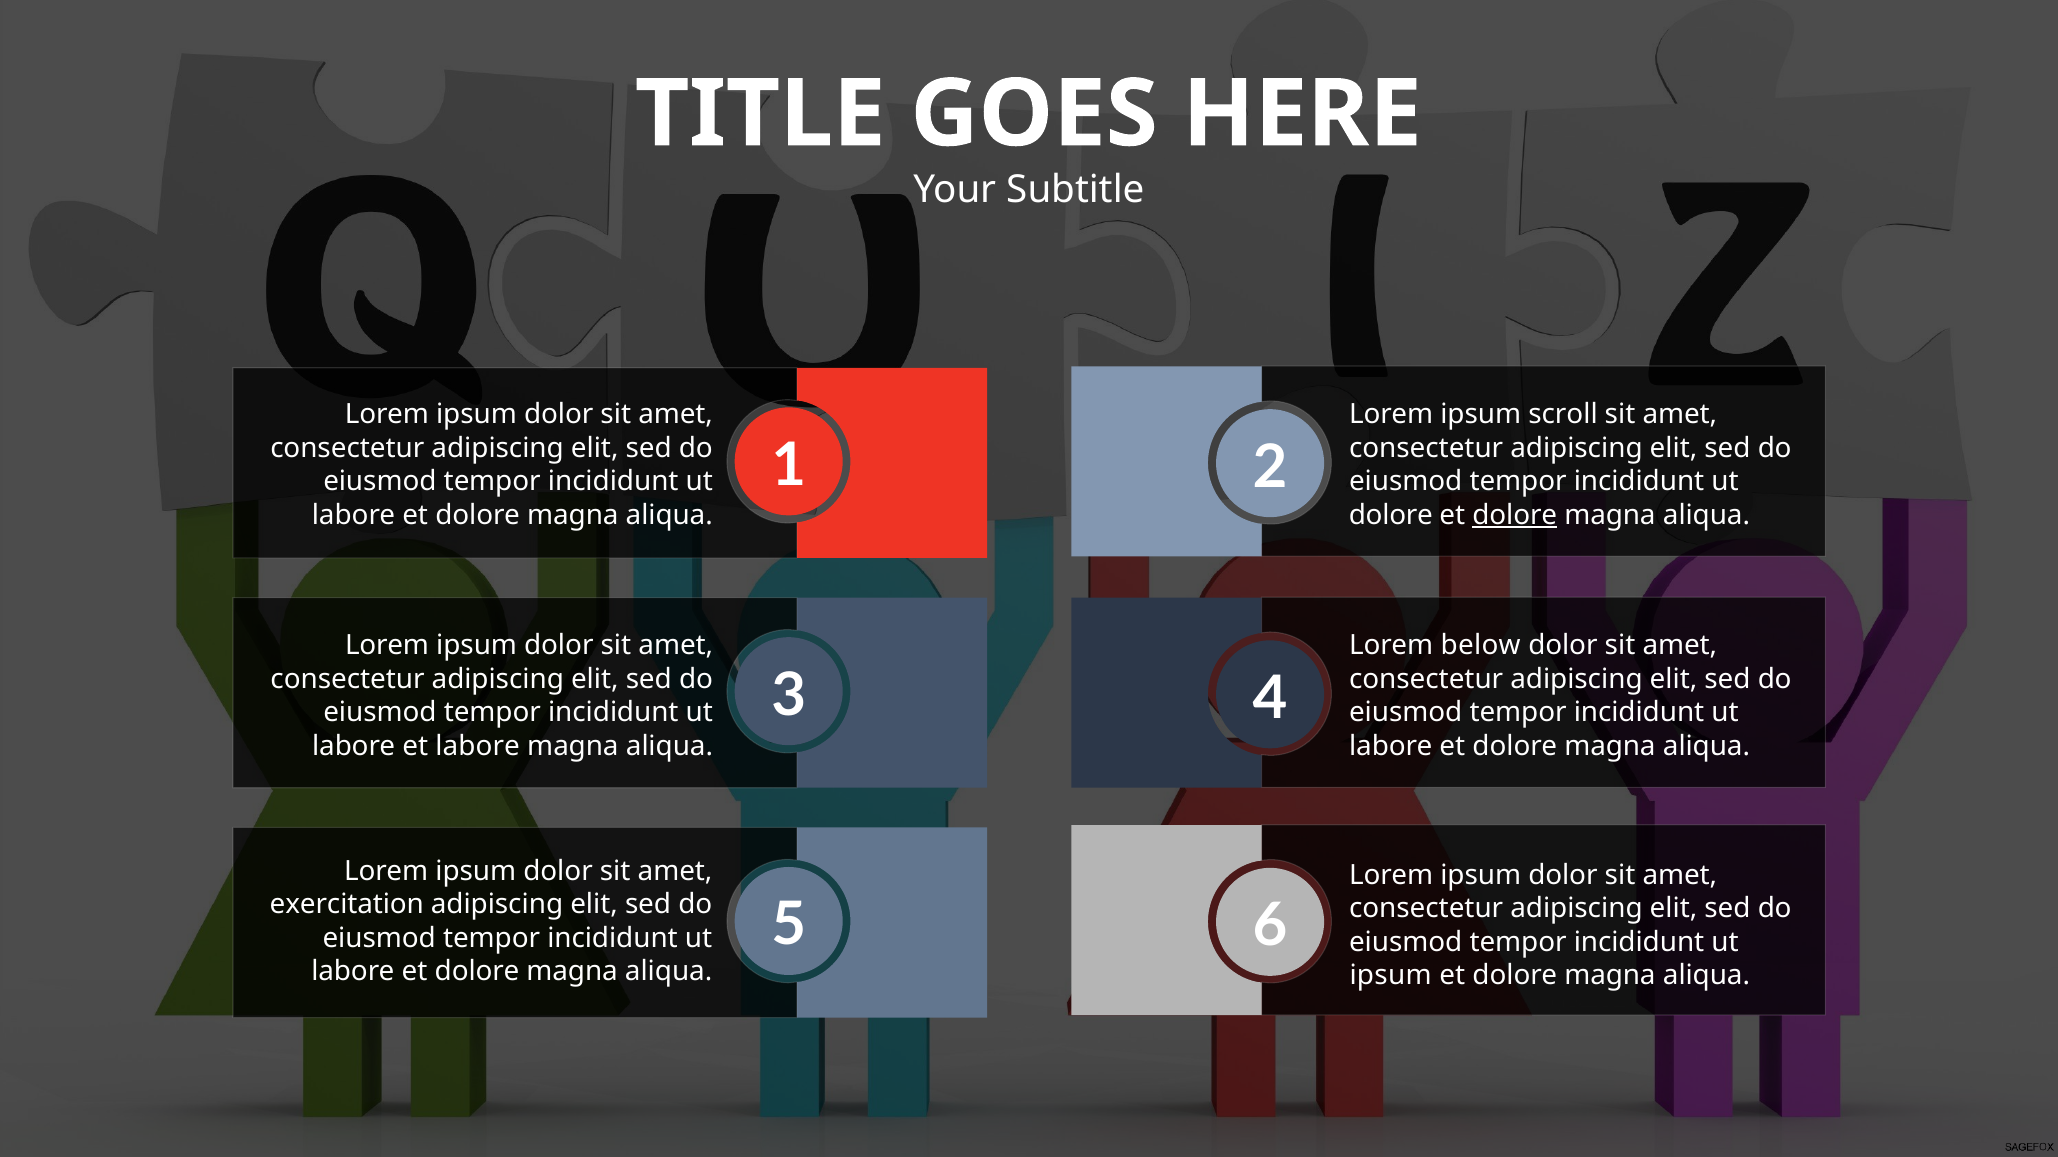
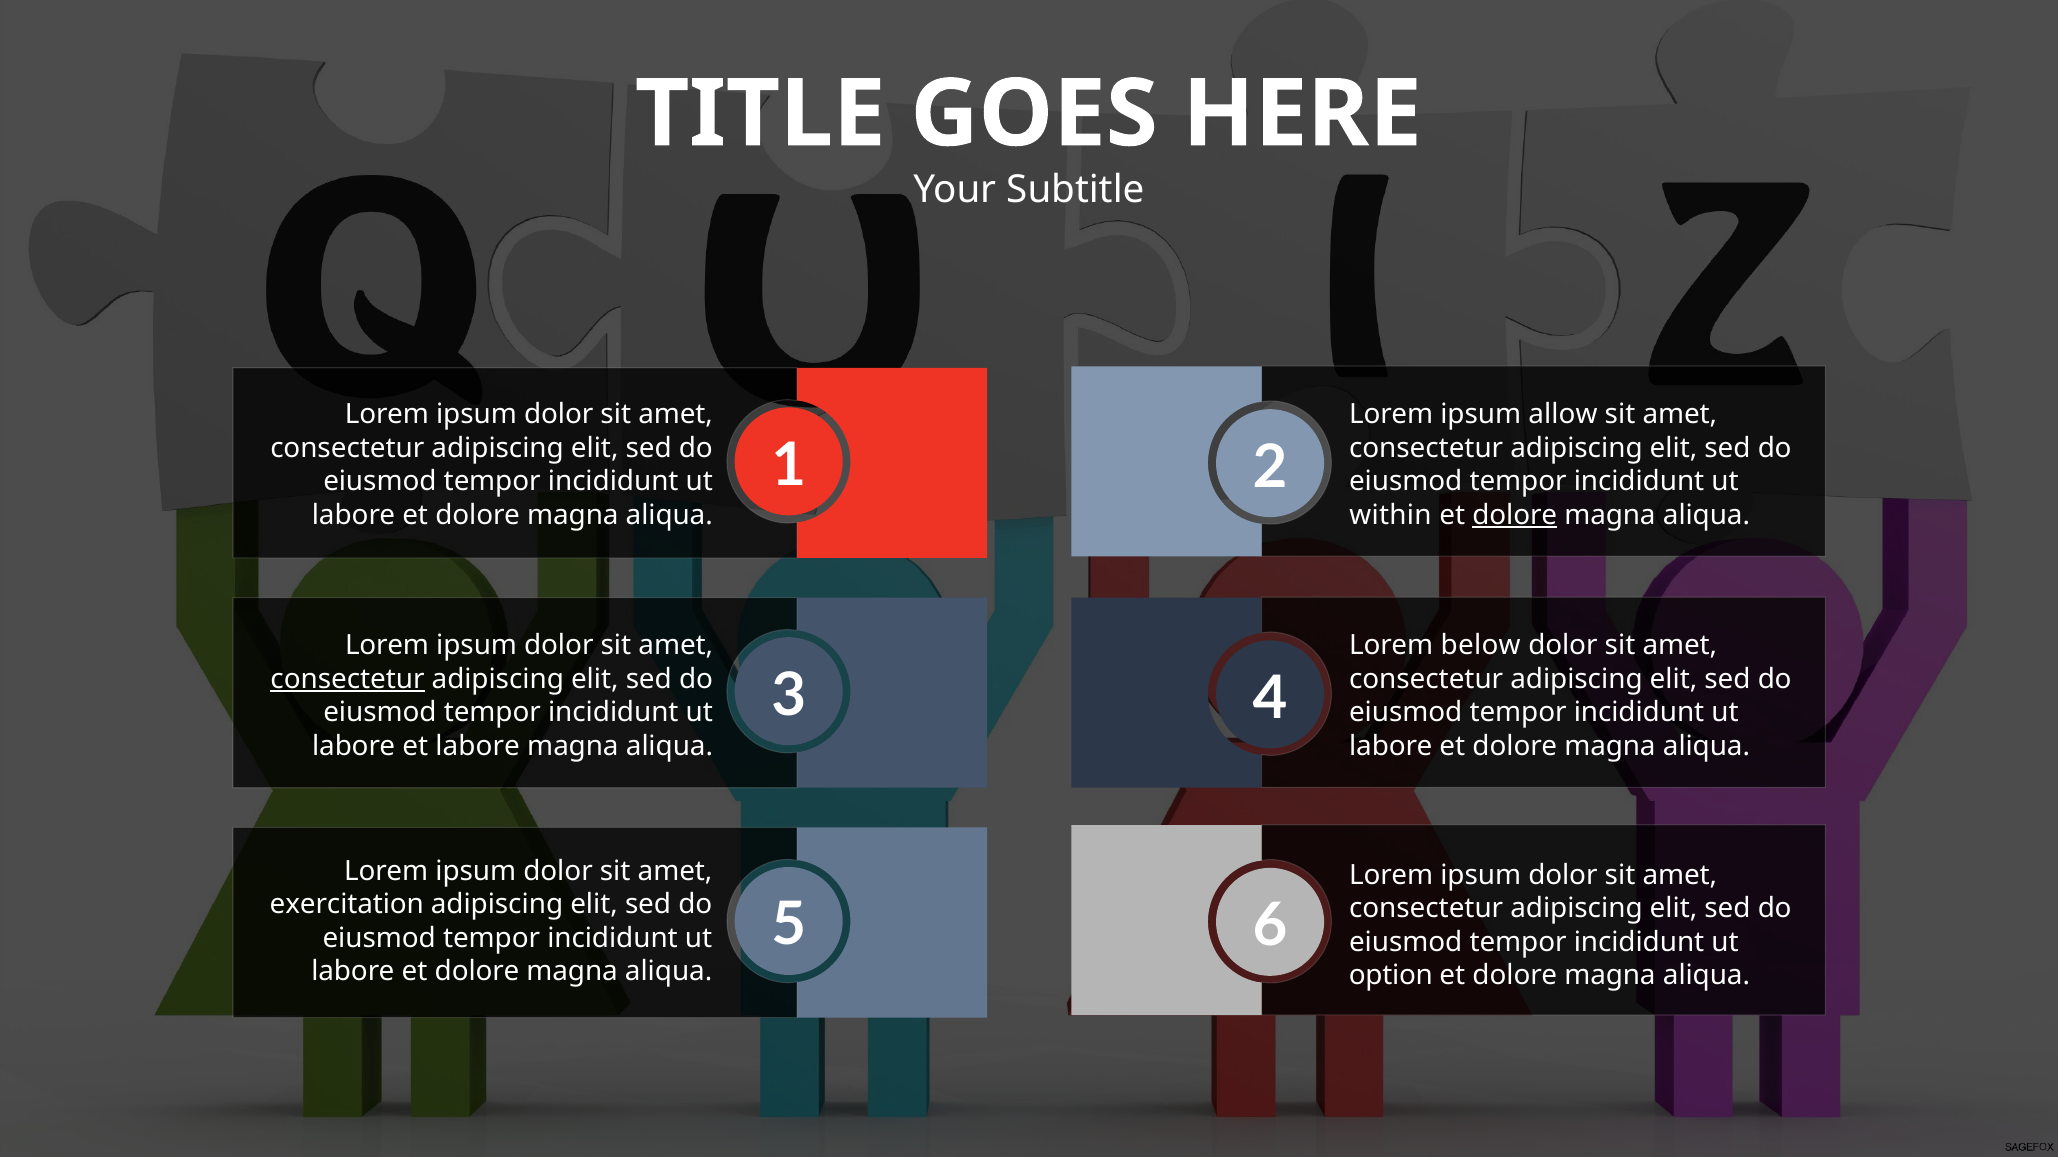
scroll: scroll -> allow (1563, 415)
dolore: dolore -> within (1391, 515)
consectetur underline: none -> present (348, 679)
ipsum: ipsum -> option (1391, 976)
